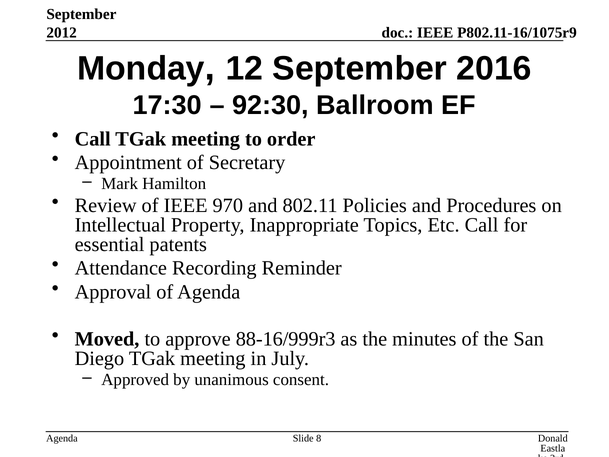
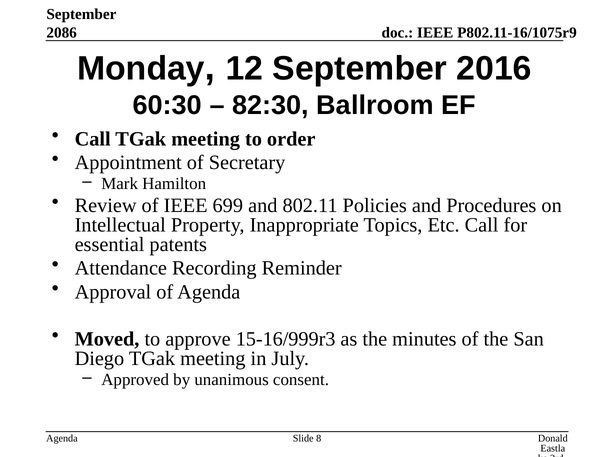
2012: 2012 -> 2086 (62, 32)
17:30: 17:30 -> 60:30 (167, 105)
92:30: 92:30 -> 82:30 (270, 105)
970: 970 -> 699 (228, 206)
88-16/999r3: 88-16/999r3 -> 15-16/999r3 (286, 339)
